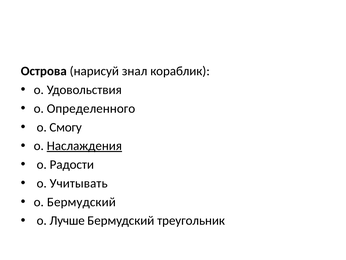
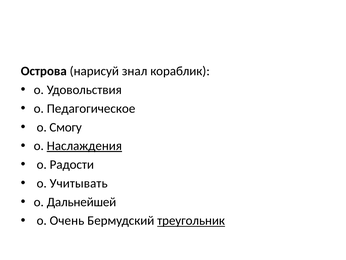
Определенного: Определенного -> Педагогическое (91, 108)
о Бермудский: Бермудский -> Дальнейшей (82, 202)
Лучше: Лучше -> Очень (67, 220)
треугольник underline: none -> present (191, 220)
